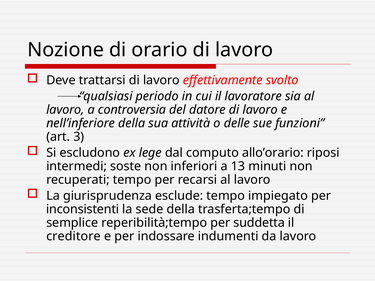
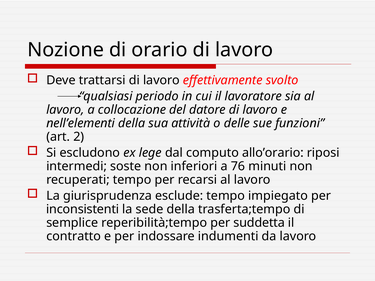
controversia: controversia -> collocazione (132, 110)
nell’inferiore: nell’inferiore -> nell’elementi (81, 123)
3: 3 -> 2 (79, 137)
13: 13 -> 76 (238, 166)
creditore: creditore -> contratto (74, 236)
